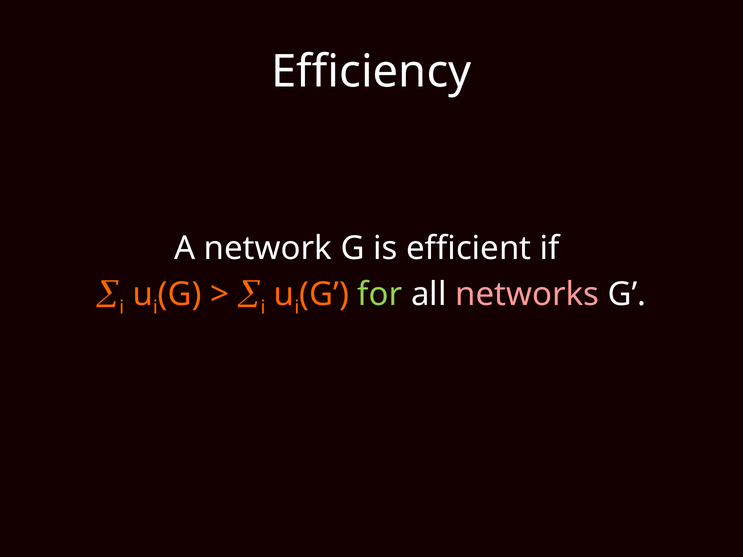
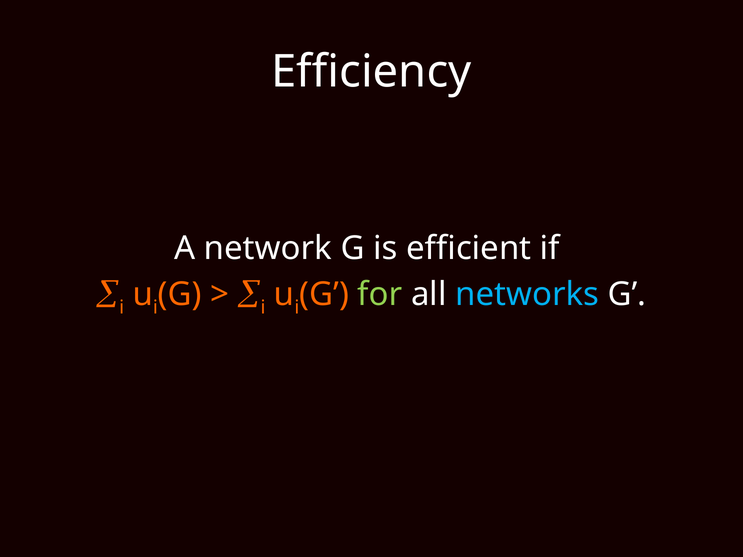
networks colour: pink -> light blue (527, 295)
